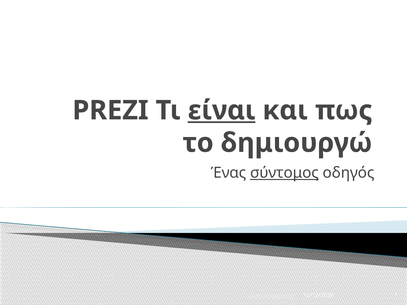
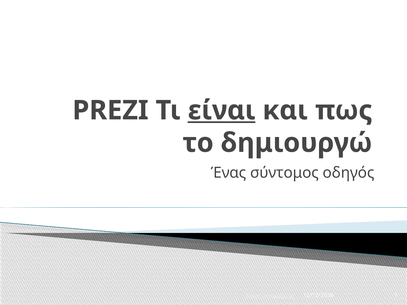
σύντομος underline: present -> none (284, 173)
